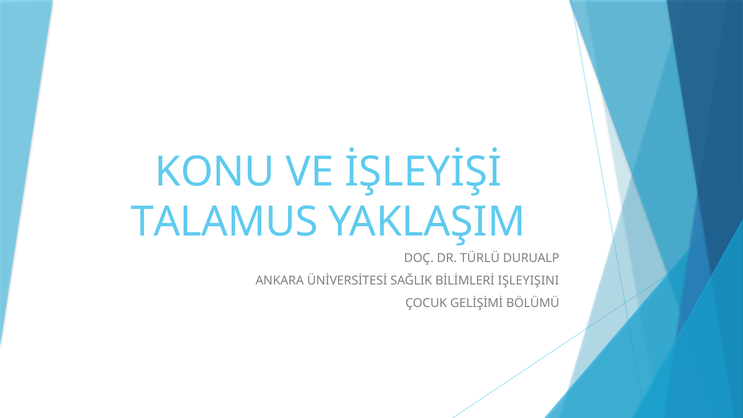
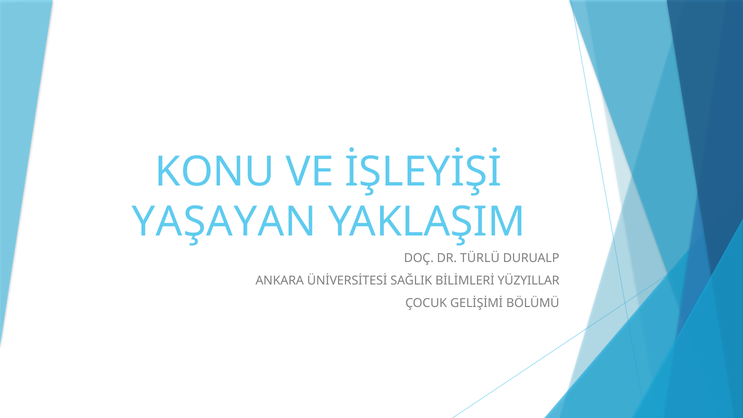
TALAMUS: TALAMUS -> YAŞAYAN (224, 222)
IŞLEYIŞINI: IŞLEYIŞINI -> YÜZYILLAR (529, 281)
